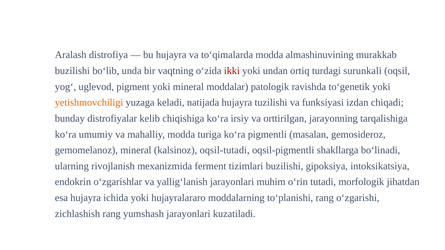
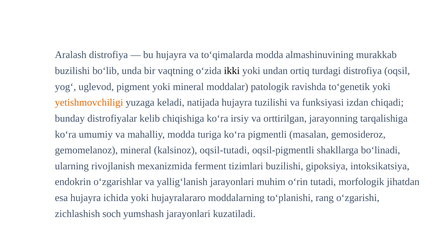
ikki colour: red -> black (232, 71)
turdagi surunkali: surunkali -> distrofiya (363, 71)
zichlashish rang: rang -> soch (112, 214)
